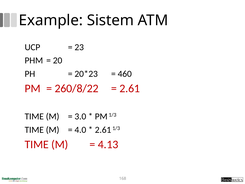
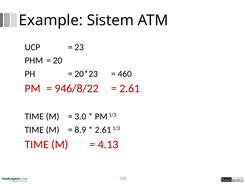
260/8/22: 260/8/22 -> 946/8/22 (77, 88)
4.0: 4.0 -> 8.9 (80, 130)
